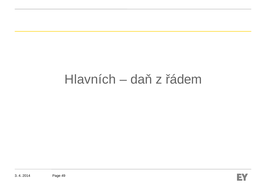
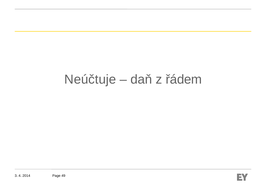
Hlavních: Hlavních -> Neúčtuje (90, 79)
